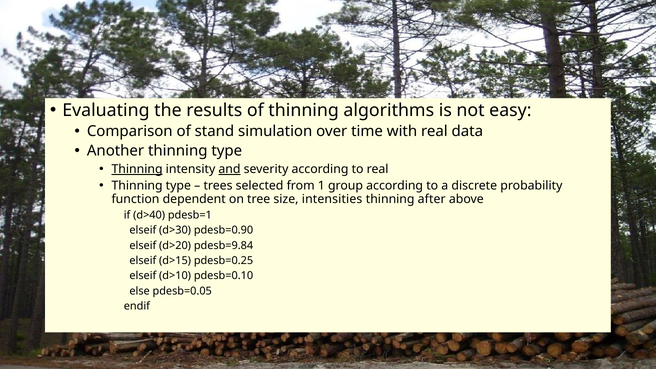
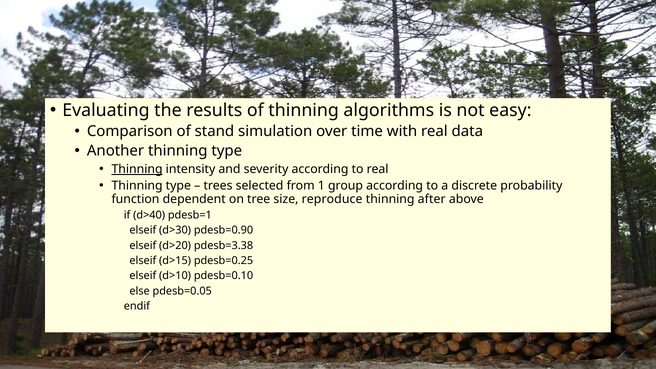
and underline: present -> none (229, 169)
intensities: intensities -> reproduce (332, 199)
pdesb=9.84: pdesb=9.84 -> pdesb=3.38 (224, 245)
